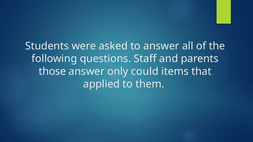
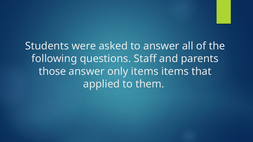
only could: could -> items (145, 71)
